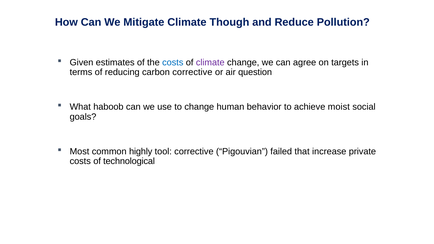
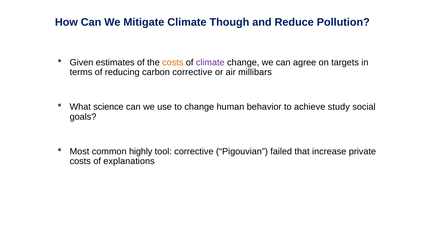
costs colour: blue -> orange (173, 63)
question: question -> millibars (255, 72)
haboob: haboob -> science (108, 107)
moist: moist -> study (339, 107)
technological: technological -> explanations (129, 161)
